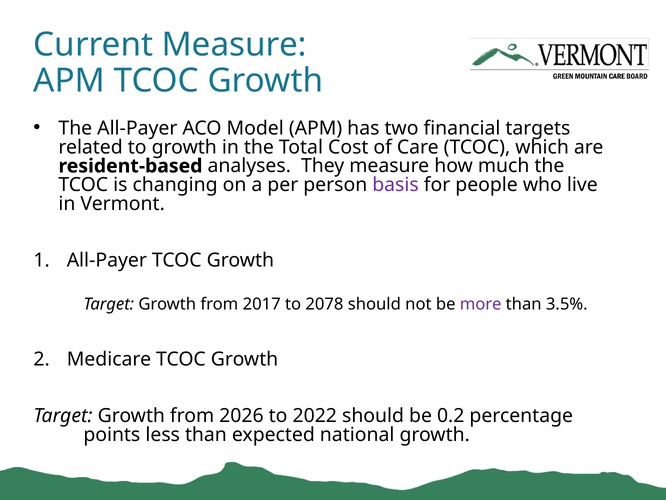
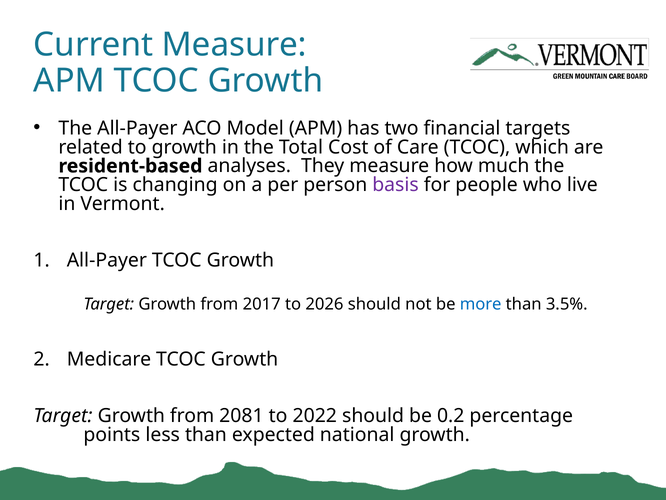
2078: 2078 -> 2026 (324, 304)
more colour: purple -> blue (481, 304)
2026: 2026 -> 2081 (241, 416)
